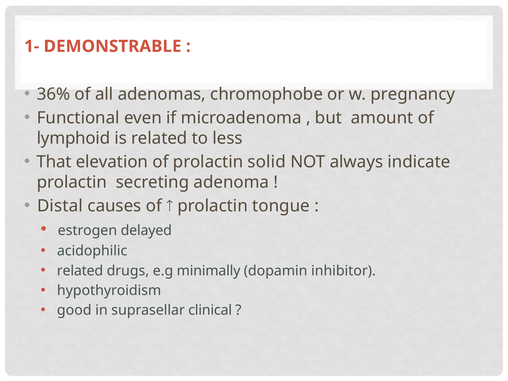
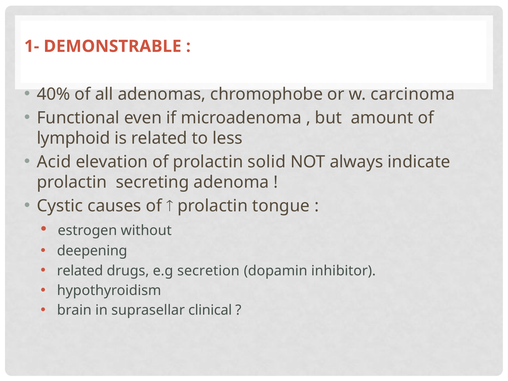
36%: 36% -> 40% (54, 94)
pregnancy: pregnancy -> carcinoma (413, 94)
That: That -> Acid (54, 162)
Distal: Distal -> Cystic (60, 206)
delayed: delayed -> without (146, 231)
acidophilic: acidophilic -> deepening (92, 251)
minimally: minimally -> secretion (208, 271)
good: good -> brain (74, 310)
